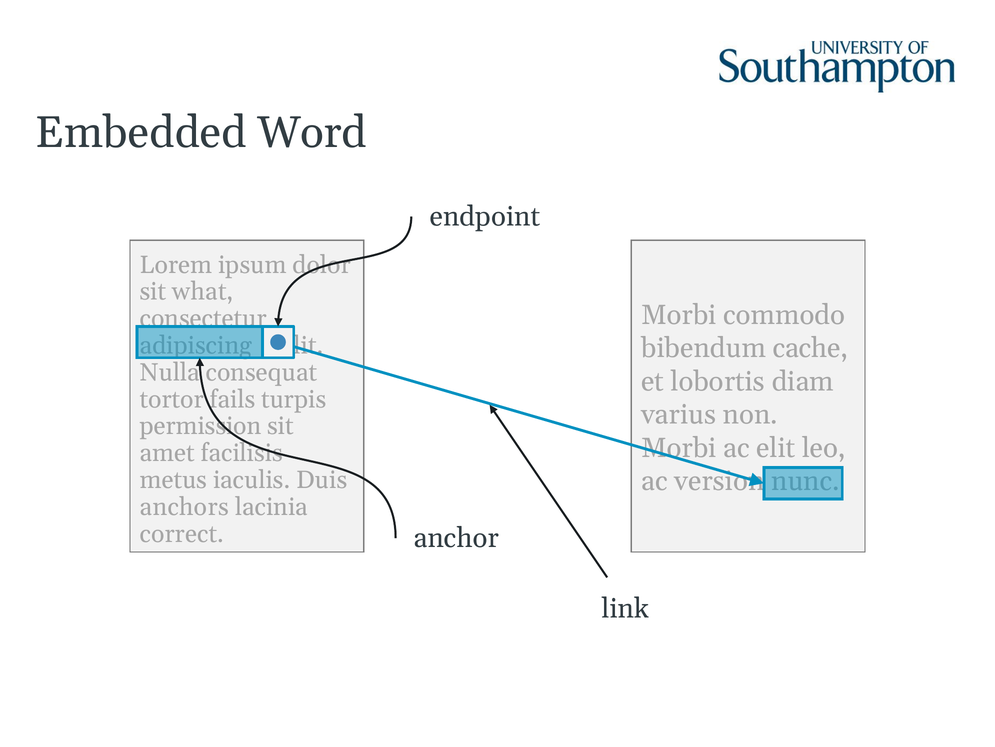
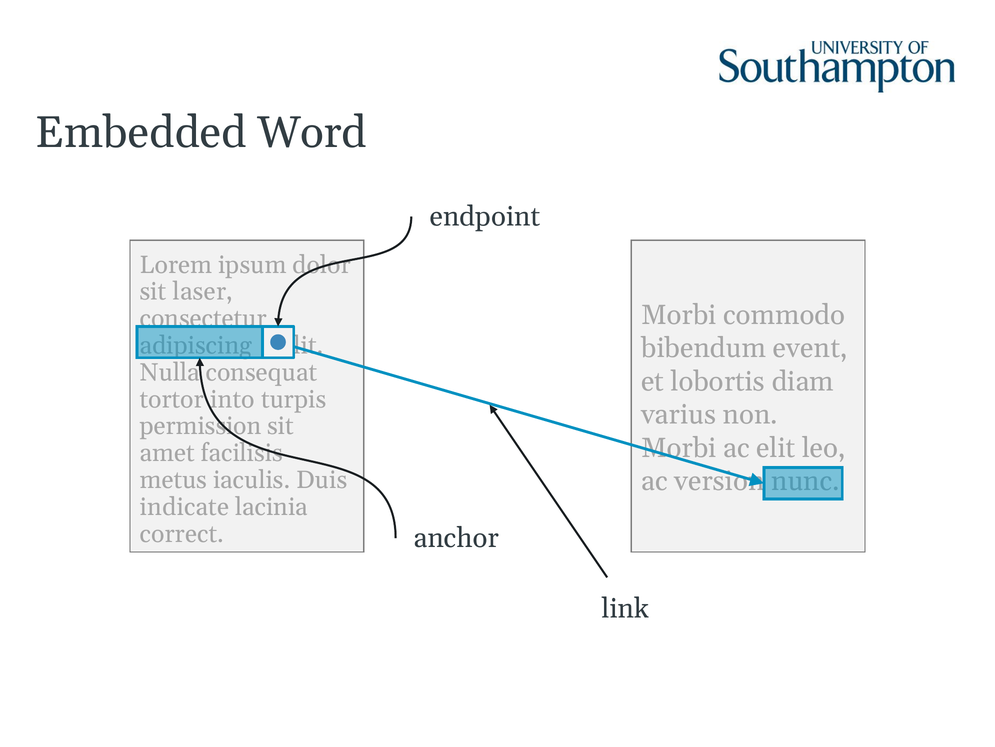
what: what -> laser (203, 291)
cache: cache -> event (810, 348)
fails: fails -> into (232, 399)
anchors: anchors -> indicate (184, 506)
